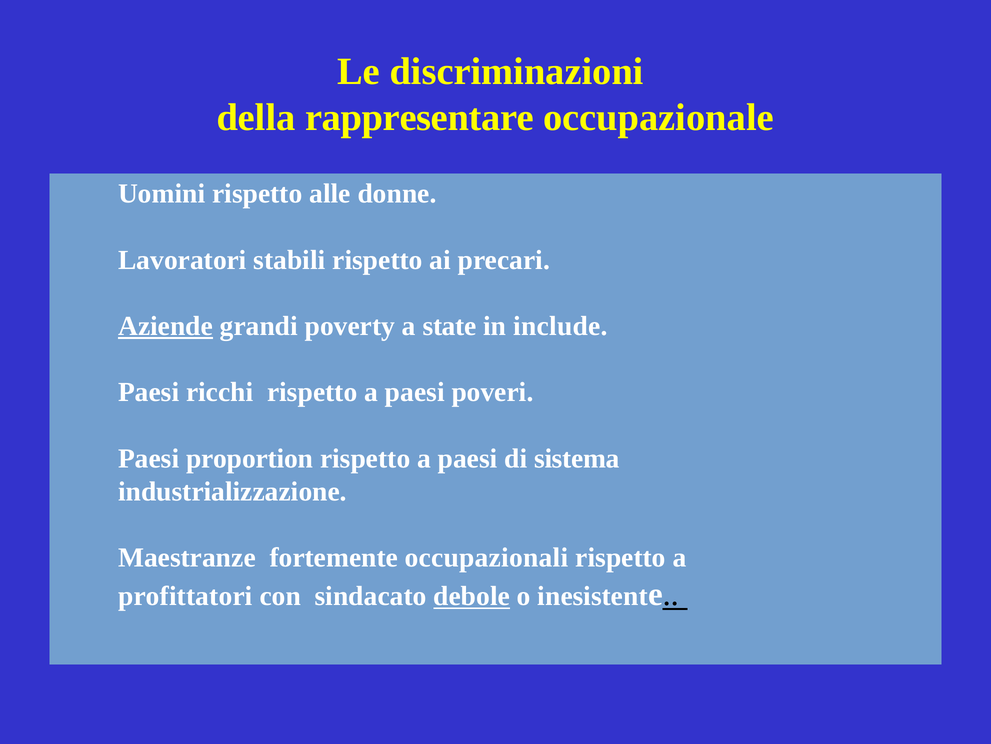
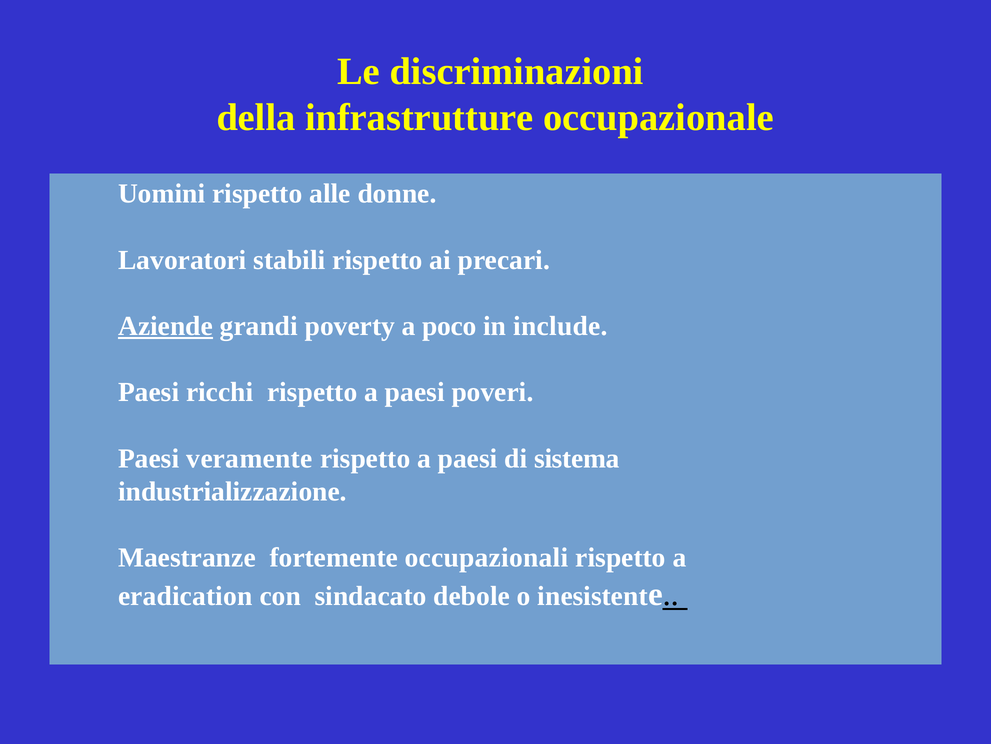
rappresentare: rappresentare -> infrastrutture (419, 118)
state: state -> poco (450, 326)
proportion: proportion -> veramente (249, 458)
profittatori: profittatori -> eradication (185, 596)
debole underline: present -> none (472, 596)
